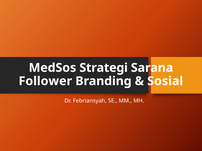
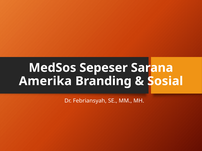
Strategi: Strategi -> Sepeser (104, 68)
Follower: Follower -> Amerika (45, 81)
